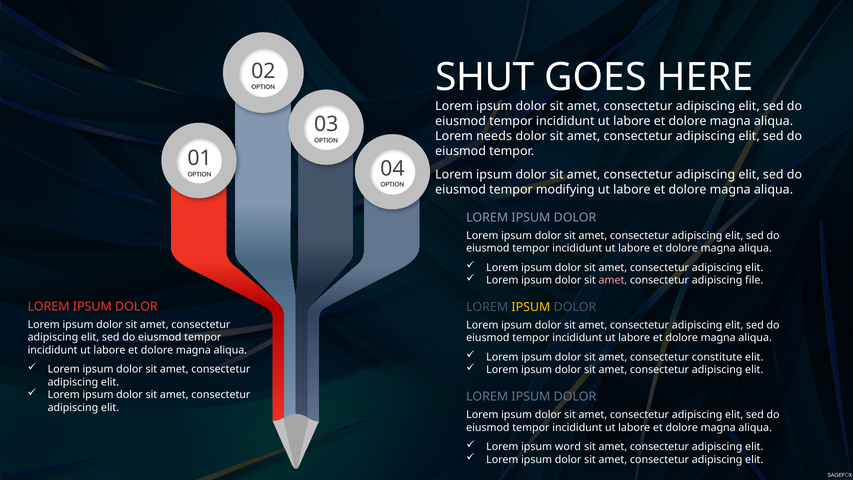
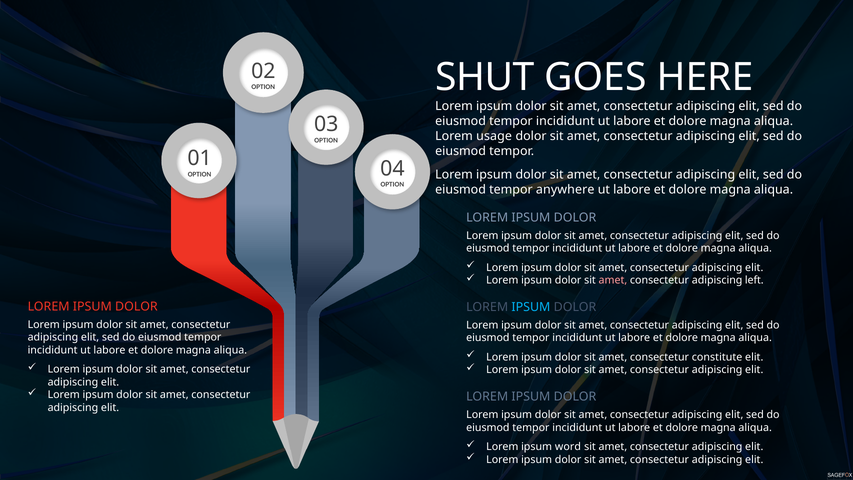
needs: needs -> usage (494, 136)
modifying: modifying -> anywhere (565, 190)
file: file -> left (754, 280)
IPSUM colour: yellow -> light blue (531, 307)
